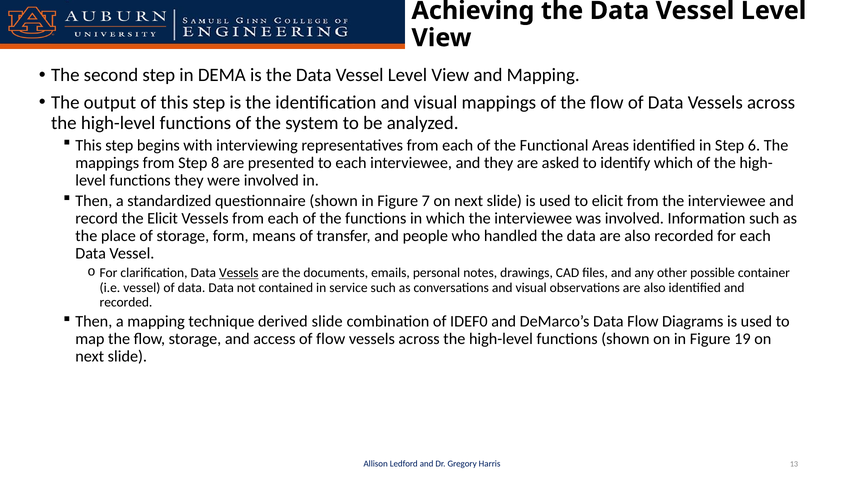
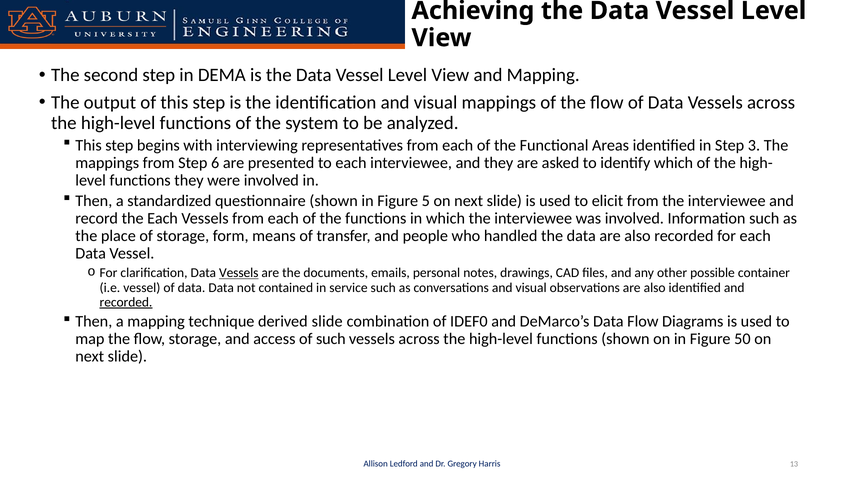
6: 6 -> 3 (754, 145)
8: 8 -> 6 (215, 163)
7: 7 -> 5 (426, 201)
the Elicit: Elicit -> Each (163, 219)
recorded underline: none -> present (126, 302)
of flow: flow -> such (331, 339)
19: 19 -> 50 (742, 339)
